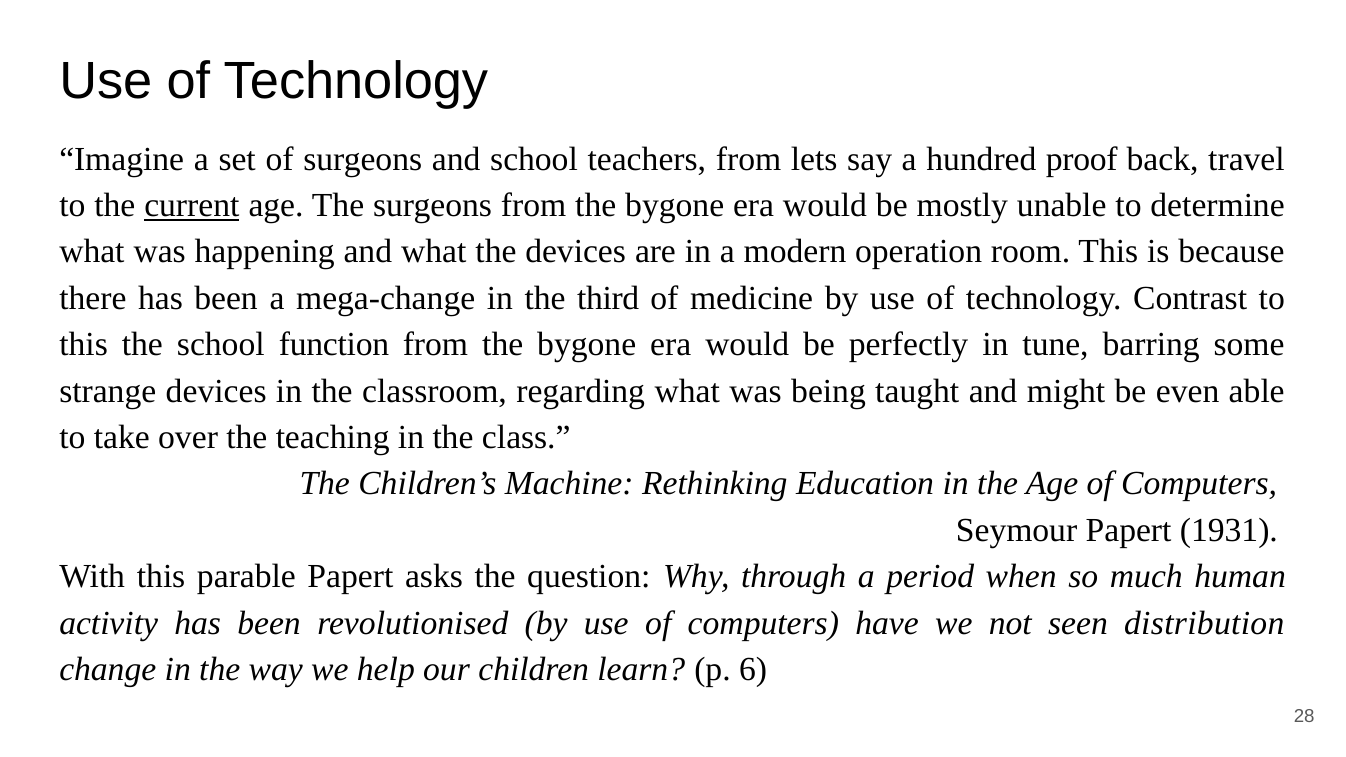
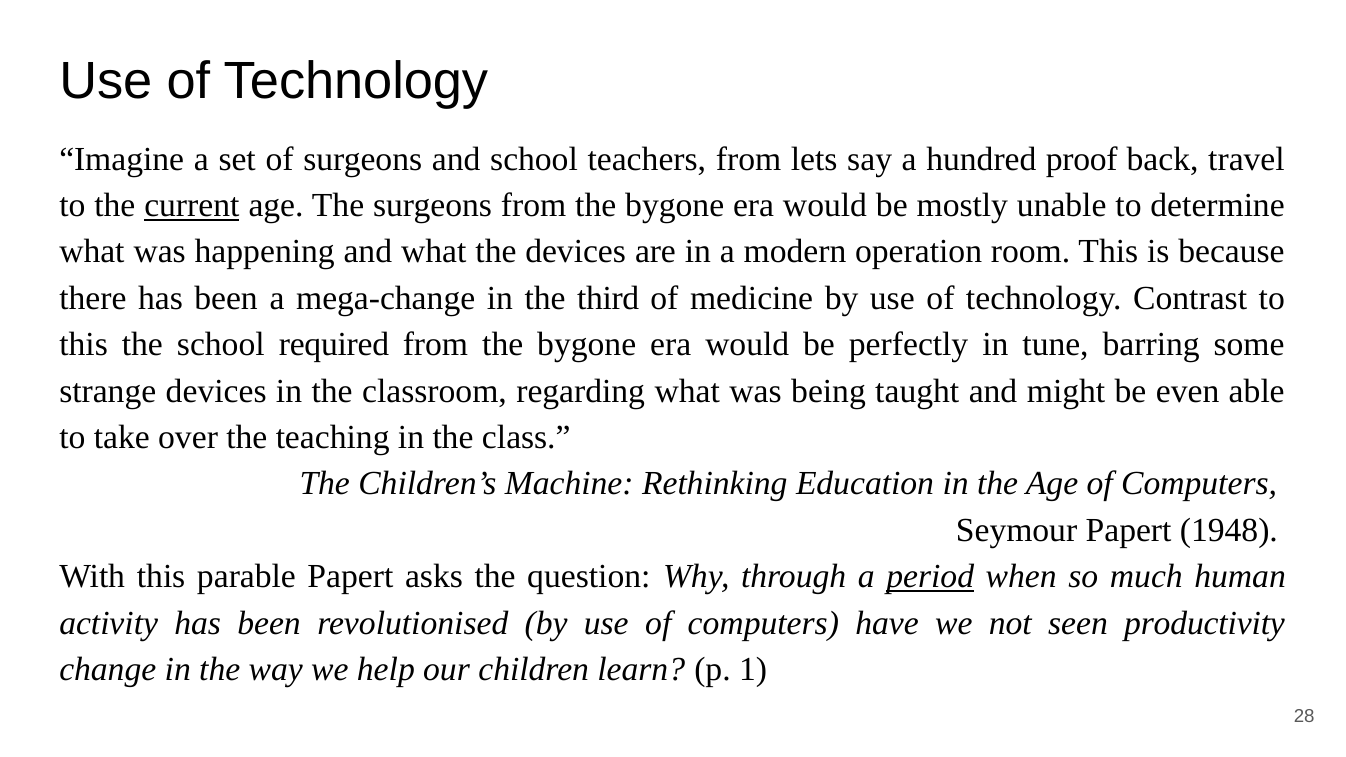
function: function -> required (334, 345)
1931: 1931 -> 1948 (1229, 530)
period underline: none -> present (930, 577)
distribution: distribution -> productivity (1204, 623)
6: 6 -> 1 (753, 670)
